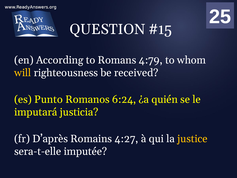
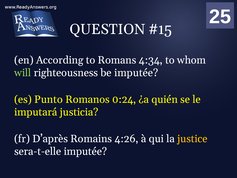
4:79: 4:79 -> 4:34 (151, 60)
will colour: yellow -> light green (23, 73)
be received: received -> imputée (136, 73)
6:24: 6:24 -> 0:24 (124, 99)
4:27: 4:27 -> 4:26 (126, 139)
